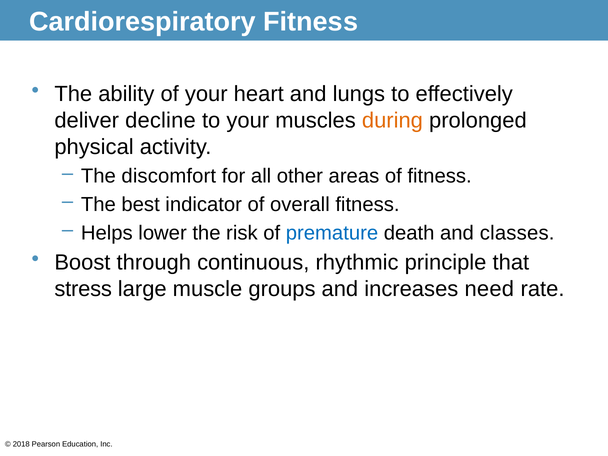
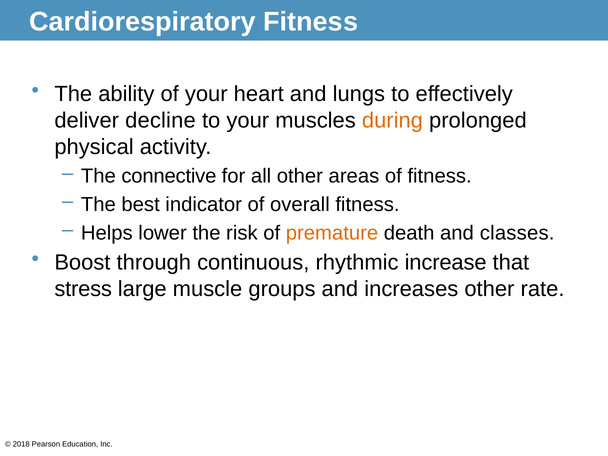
discomfort: discomfort -> connective (169, 176)
premature colour: blue -> orange (332, 233)
principle: principle -> increase (446, 263)
increases need: need -> other (489, 289)
